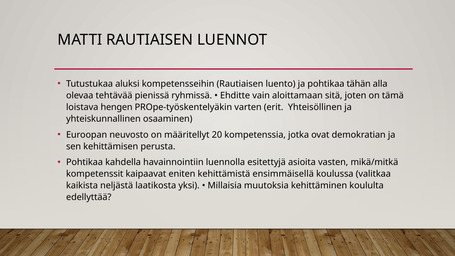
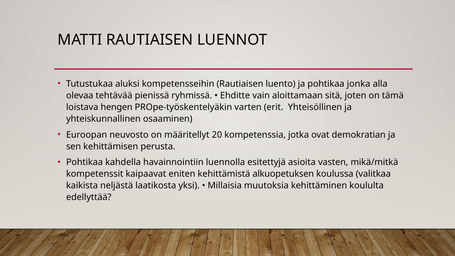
tähän: tähän -> jonka (359, 84)
ensimmäisellä: ensimmäisellä -> alkuopetuksen (283, 174)
